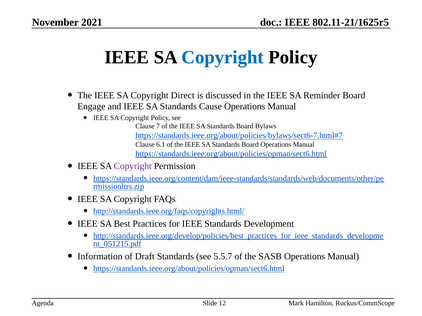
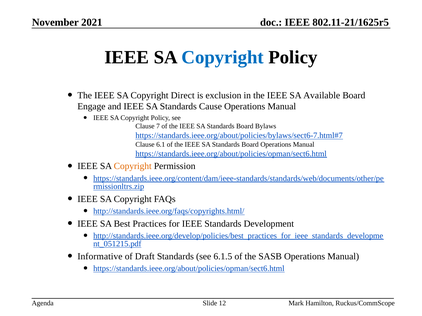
discussed: discussed -> exclusion (223, 95)
Reminder: Reminder -> Available (322, 95)
Copyright colour: purple -> orange (133, 167)
Information: Information -> Informative (100, 257)
5.5.7: 5.5.7 -> 6.1.5 (223, 257)
